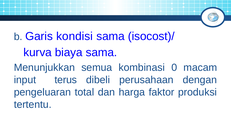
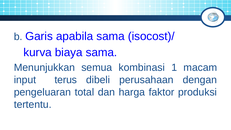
kondisi: kondisi -> apabila (75, 36)
0: 0 -> 1 (174, 68)
